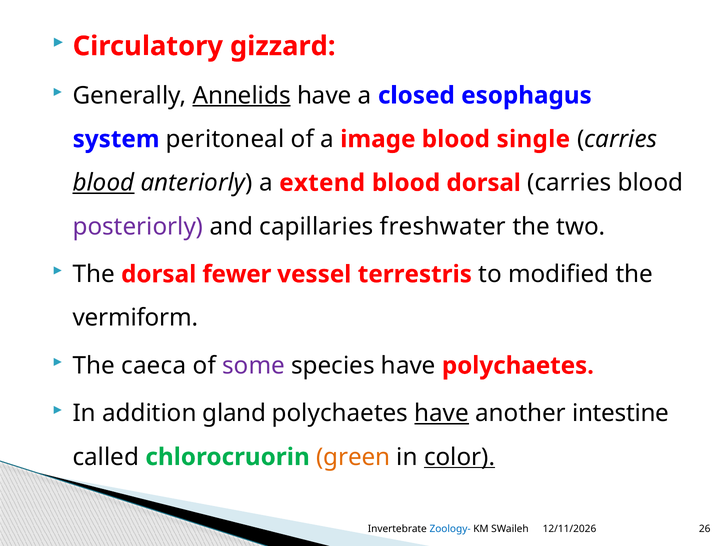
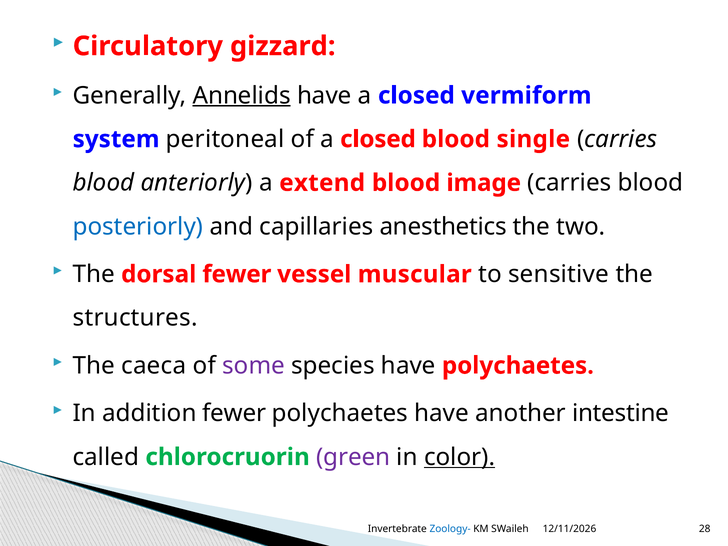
esophagus: esophagus -> vermiform (526, 96)
of a image: image -> closed (378, 139)
blood underline: present -> none (103, 183)
blood dorsal: dorsal -> image (484, 183)
posteriorly colour: purple -> blue (138, 227)
freshwater: freshwater -> anesthetics (443, 227)
terrestris: terrestris -> muscular (415, 274)
modified: modified -> sensitive (559, 274)
vermiform: vermiform -> structures (135, 318)
addition gland: gland -> fewer (234, 413)
have underline: present -> none (442, 413)
green colour: orange -> purple (353, 457)
26: 26 -> 28 (705, 529)
